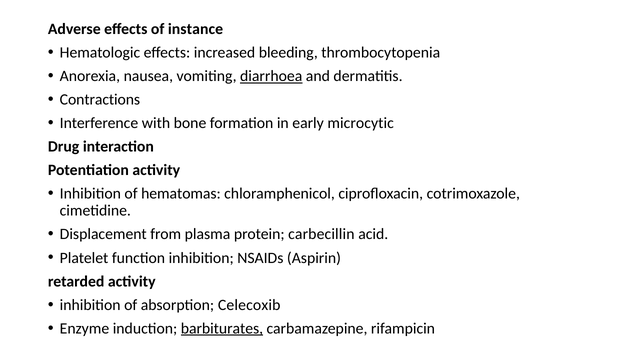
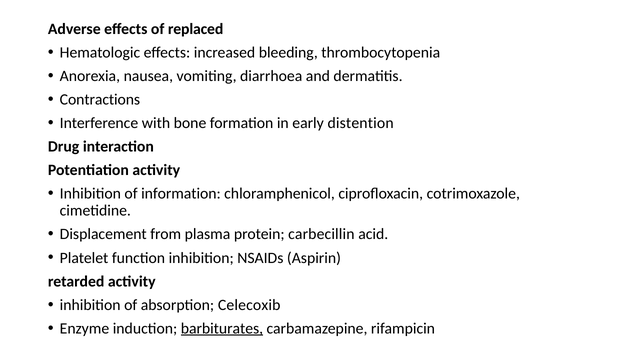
instance: instance -> replaced (196, 29)
diarrhoea underline: present -> none (271, 76)
microcytic: microcytic -> distention (361, 123)
hematomas: hematomas -> information (181, 194)
